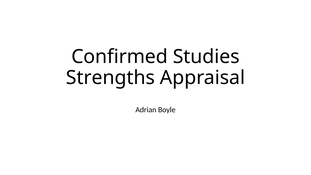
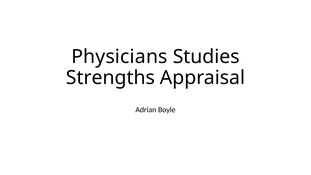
Confirmed: Confirmed -> Physicians (119, 57)
